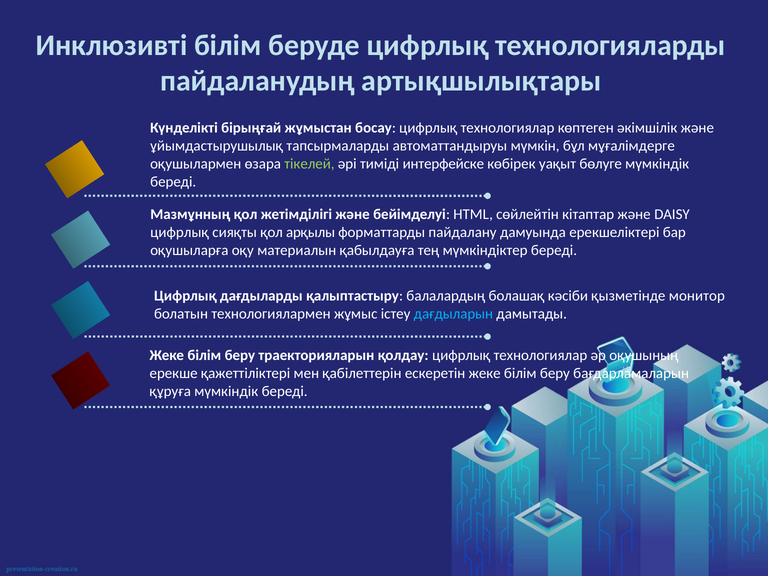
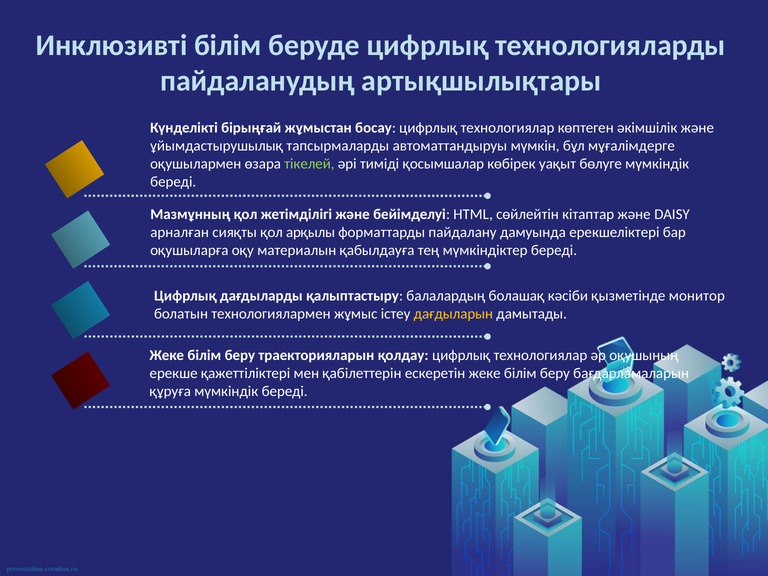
интерфейске: интерфейске -> қосымшалар (443, 164)
цифрлық: цифрлық -> арналған (180, 232)
дағдыларын colour: light blue -> yellow (453, 314)
